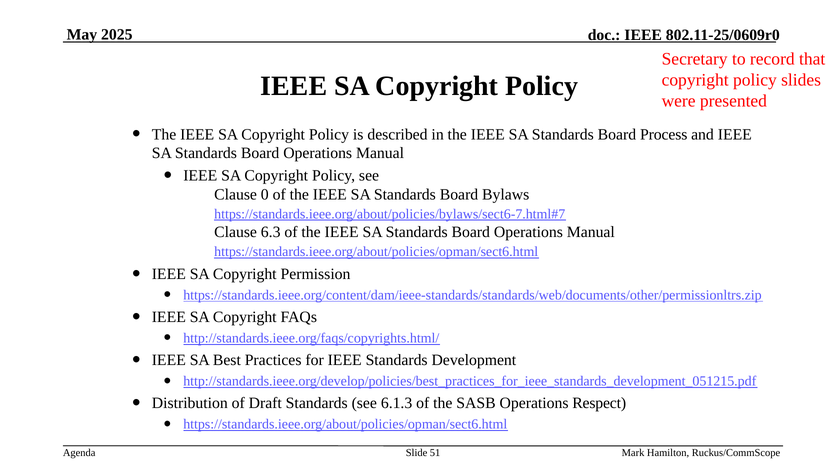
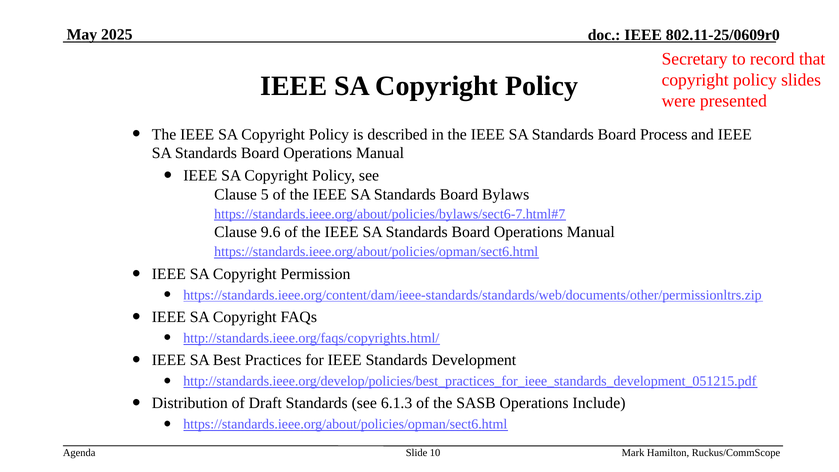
0: 0 -> 5 (265, 194)
6.3: 6.3 -> 9.6 (271, 232)
Respect: Respect -> Include (599, 403)
51: 51 -> 10 (435, 453)
